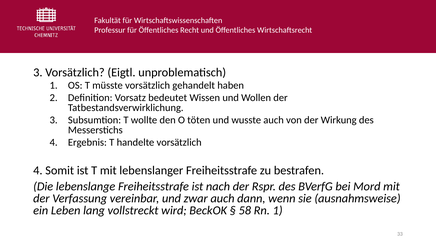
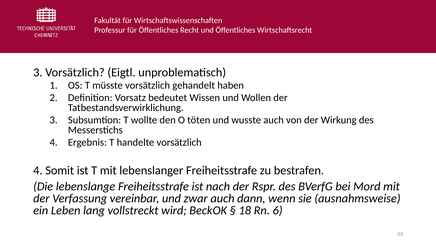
58: 58 -> 18 (245, 211)
Rn 1: 1 -> 6 (278, 211)
